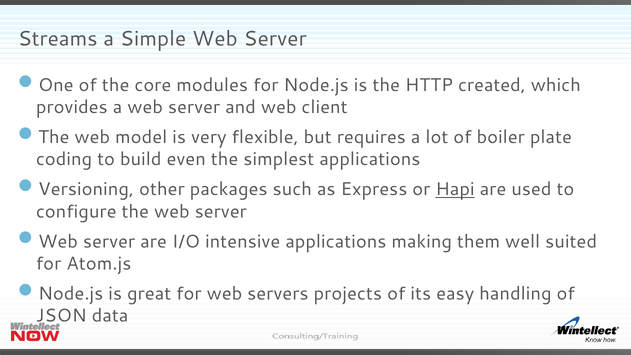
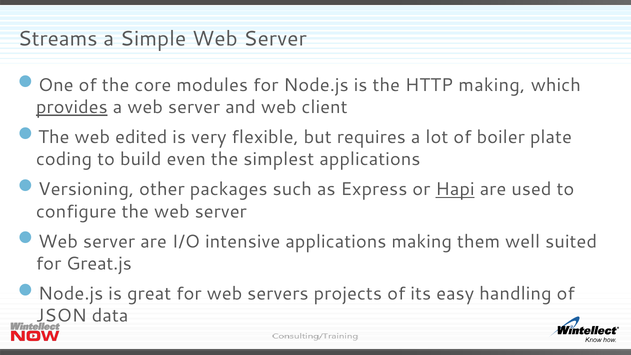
HTTP created: created -> making (492, 85)
provides underline: none -> present (72, 107)
model: model -> edited (141, 137)
Atom.js: Atom.js -> Great.js (99, 264)
